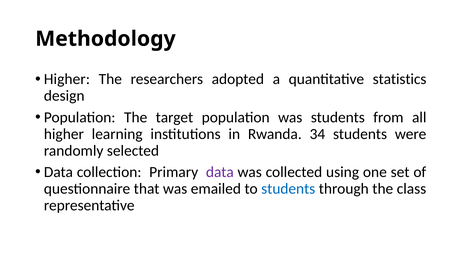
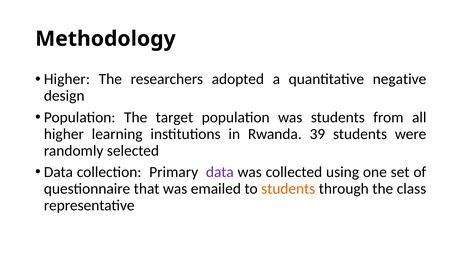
statistics: statistics -> negative (399, 79)
34: 34 -> 39 (317, 134)
students colour: blue -> orange (288, 189)
